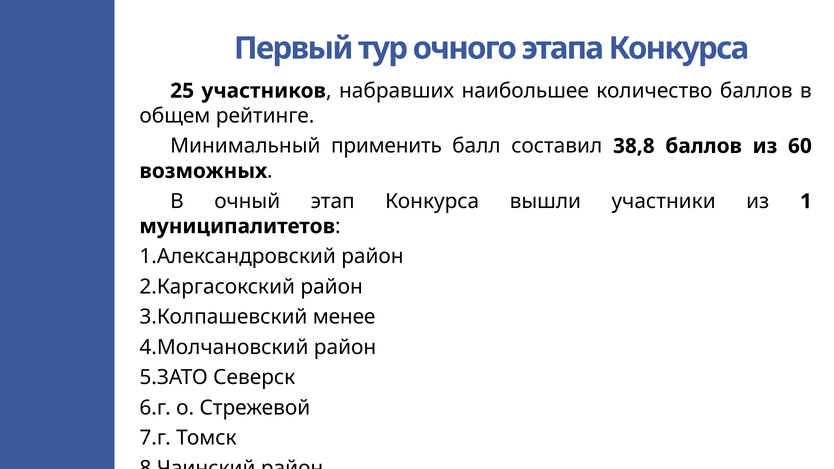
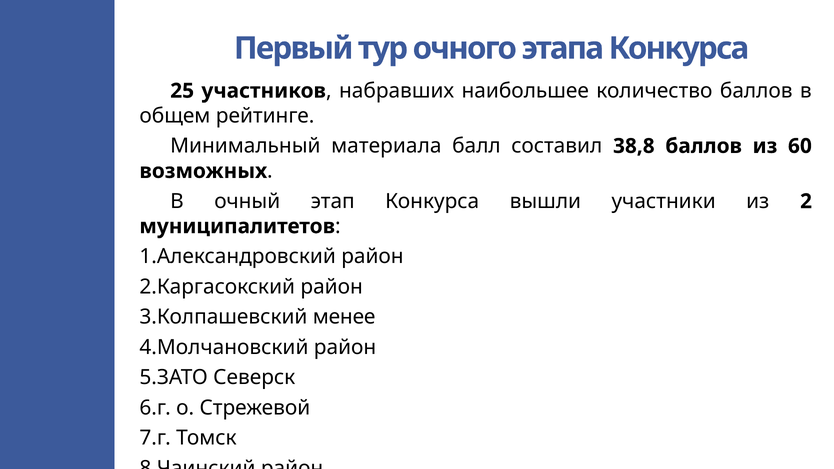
применить: применить -> материала (386, 146)
1: 1 -> 2 (806, 201)
